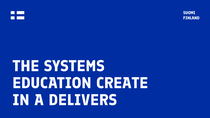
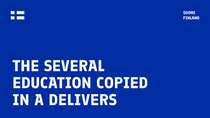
SYSTEMS: SYSTEMS -> SEVERAL (74, 66)
CREATE: CREATE -> COPIED (122, 83)
